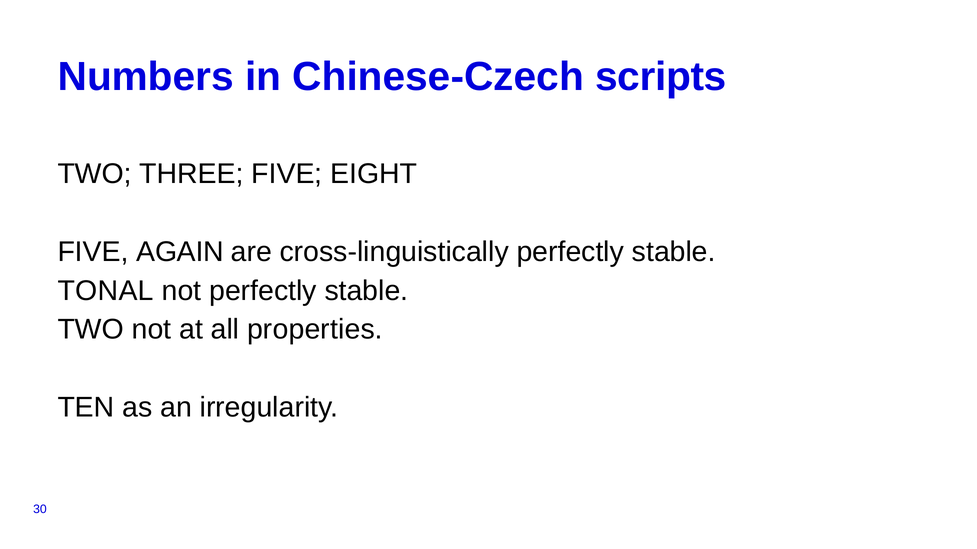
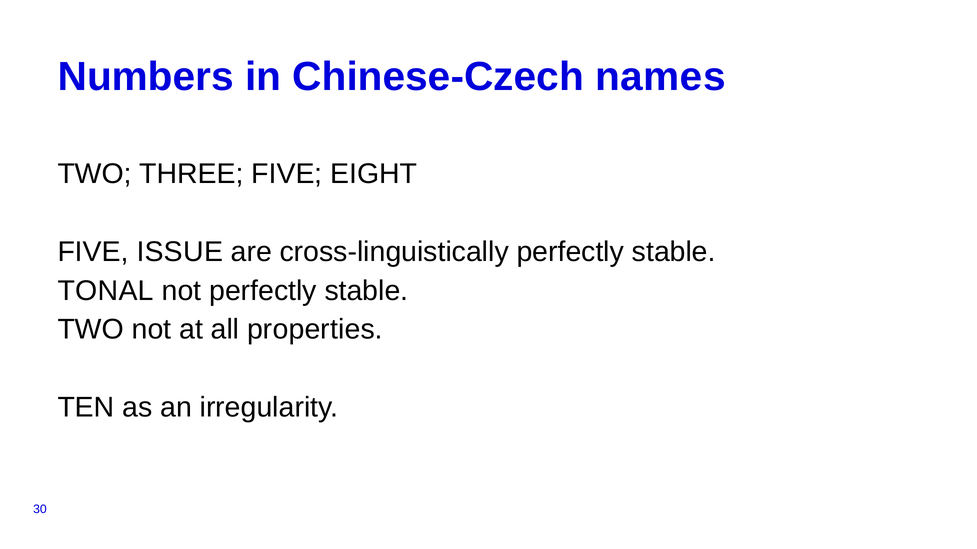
scripts: scripts -> names (660, 77)
AGAIN: AGAIN -> ISSUE (180, 252)
